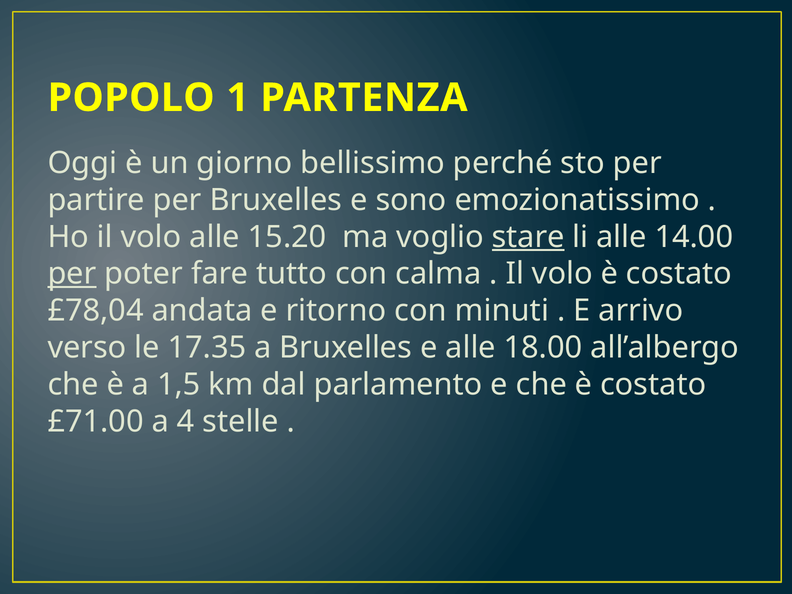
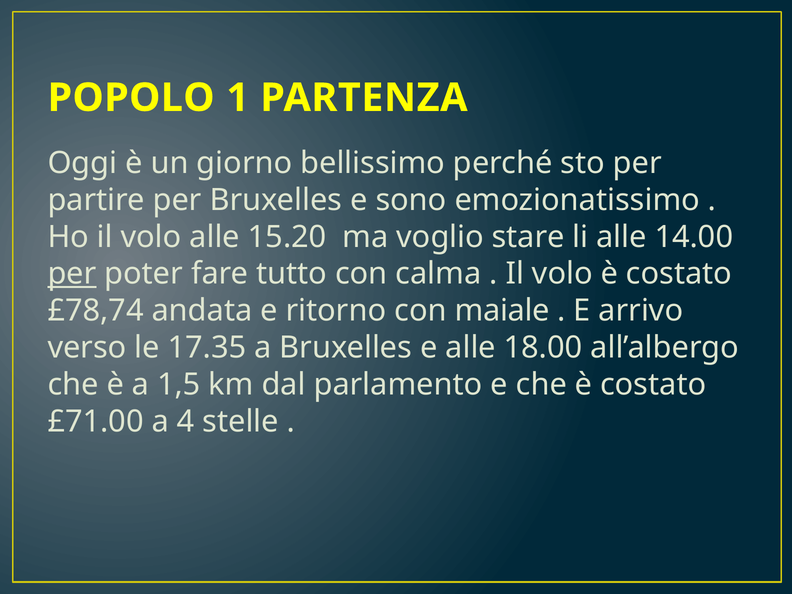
stare underline: present -> none (528, 237)
£78,04: £78,04 -> £78,74 (96, 311)
minuti: minuti -> maiale (502, 311)
